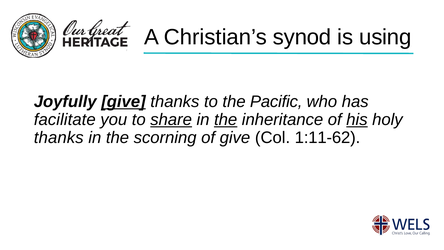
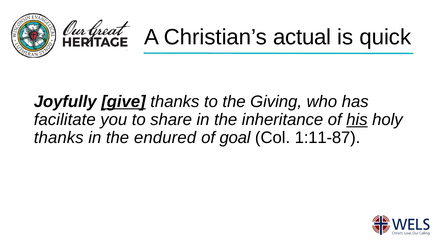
synod: synod -> actual (302, 37)
using: using -> quick (385, 37)
Pacific: Pacific -> Giving (276, 102)
share underline: present -> none (171, 120)
the underline: present -> none (226, 120)
scorning: scorning -> endured (165, 138)
of give: give -> goal (235, 138)
1:11-62: 1:11-62 -> 1:11-87 (327, 138)
